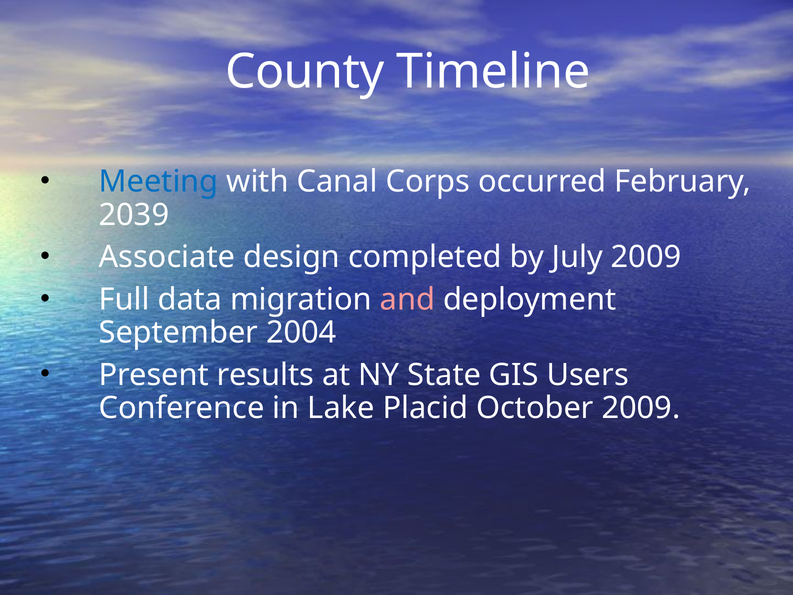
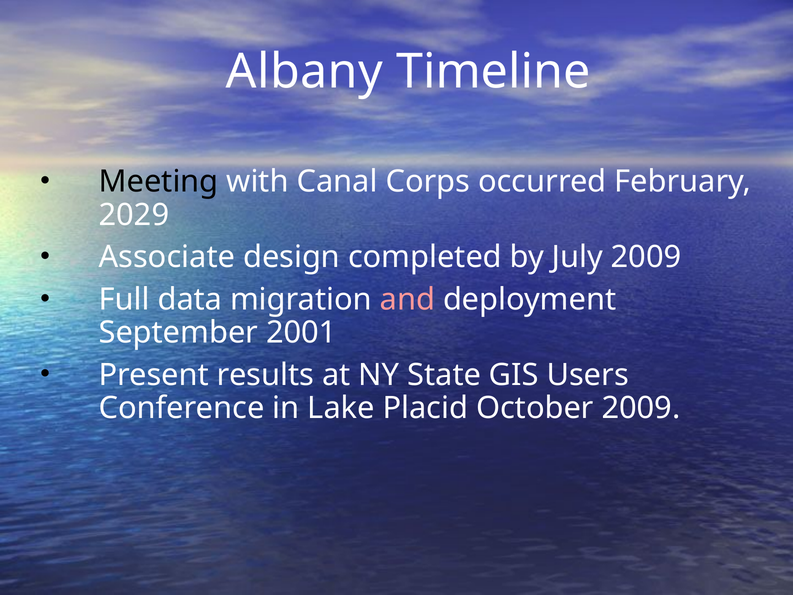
County: County -> Albany (304, 72)
Meeting colour: blue -> black (159, 182)
2039: 2039 -> 2029 (134, 215)
2004: 2004 -> 2001 (301, 333)
